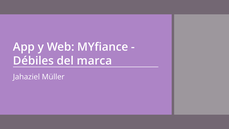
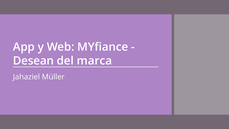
Débiles: Débiles -> Desean (33, 61)
